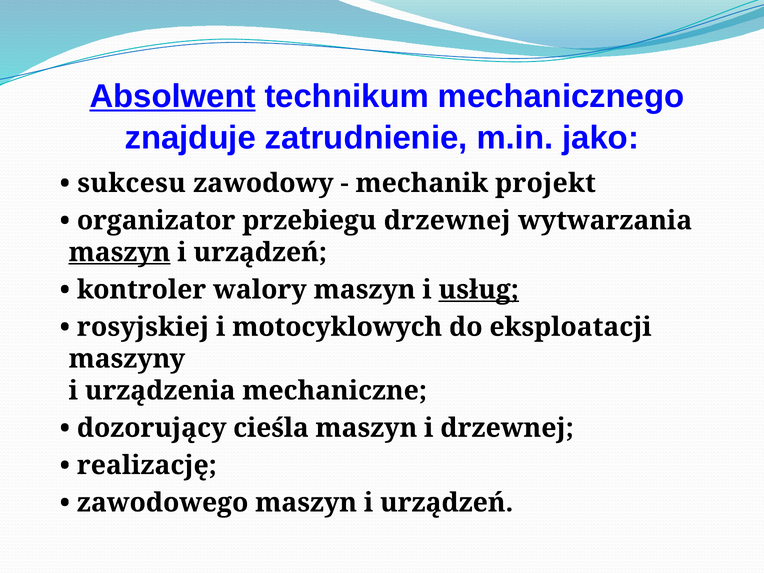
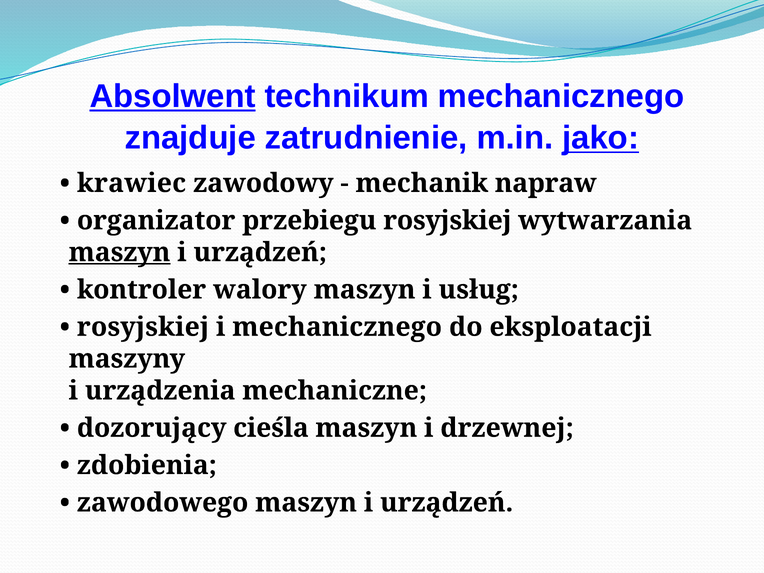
jako underline: none -> present (601, 138)
sukcesu: sukcesu -> krawiec (132, 183)
projekt: projekt -> napraw (546, 183)
przebiegu drzewnej: drzewnej -> rosyjskiej (447, 221)
usług underline: present -> none (479, 290)
i motocyklowych: motocyklowych -> mechanicznego (337, 327)
realizację: realizację -> zdobienia (147, 465)
